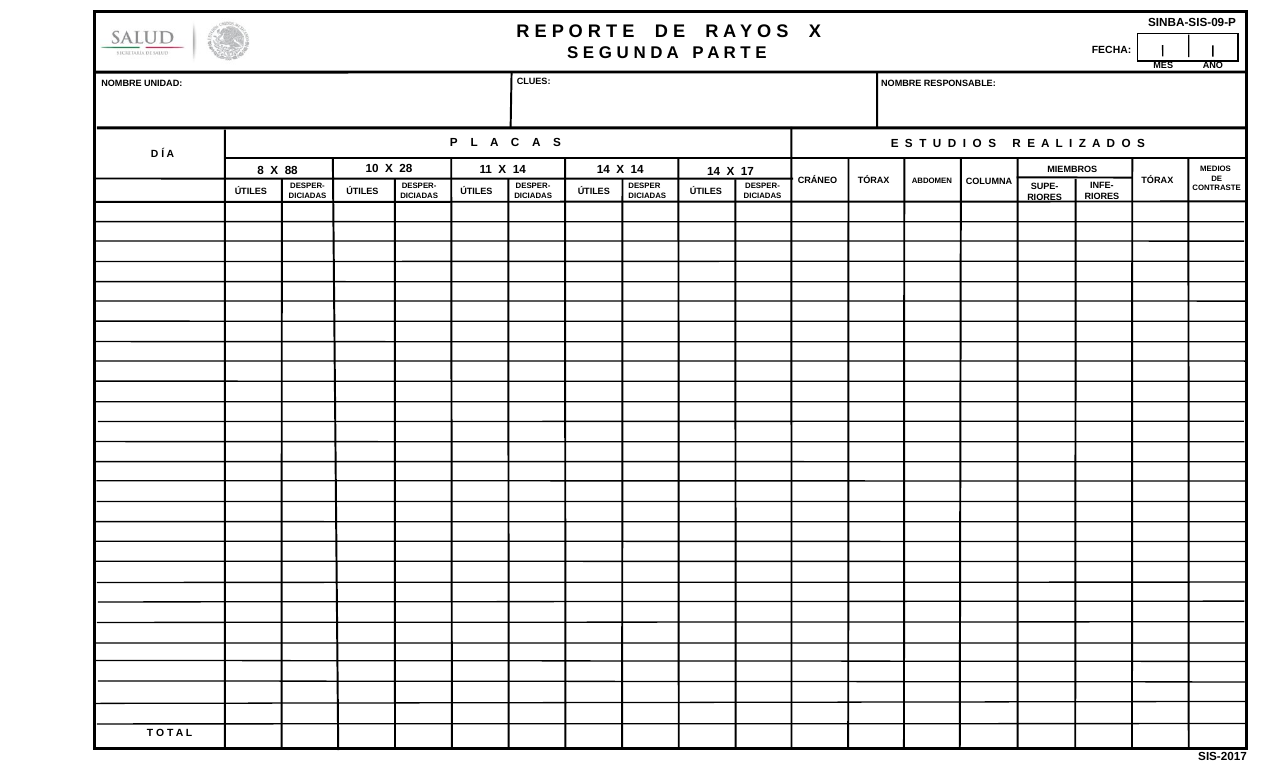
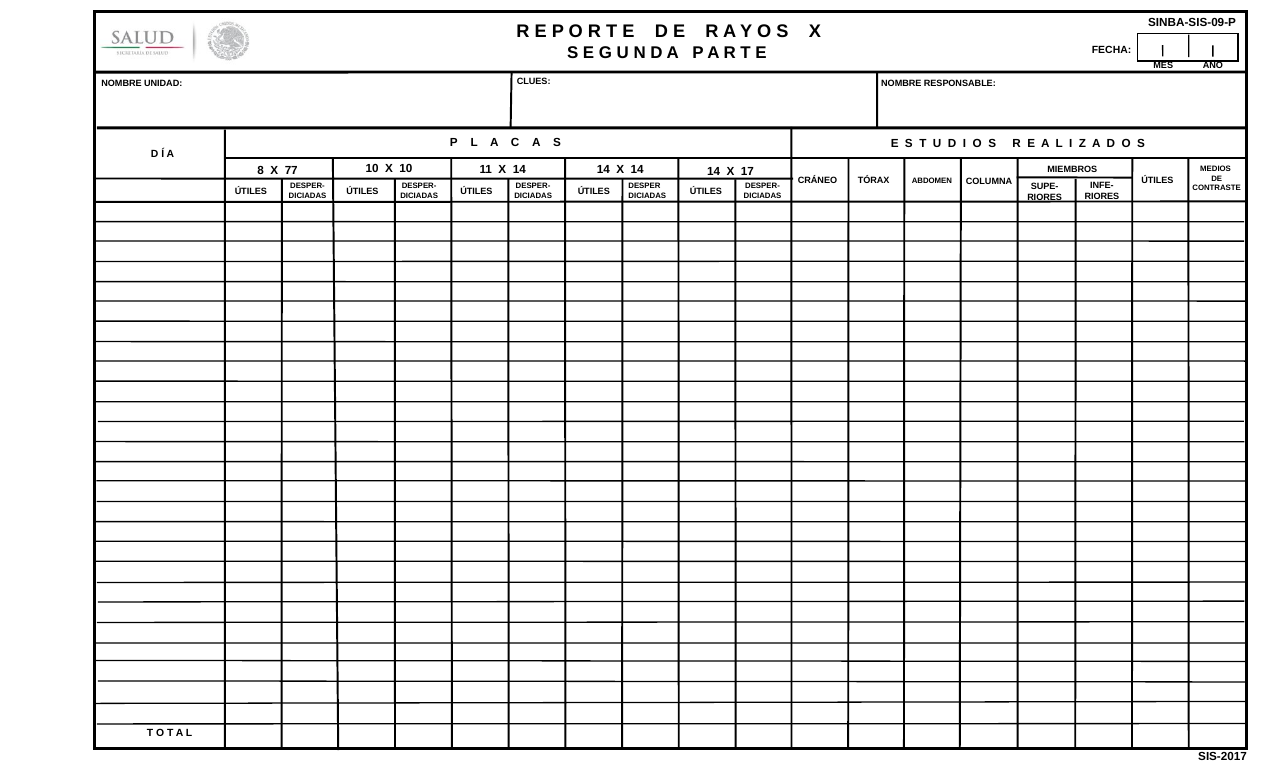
X 28: 28 -> 10 (406, 169)
88: 88 -> 77 (291, 170)
TÓRAX: TÓRAX -> ÚTILES (1157, 181)
